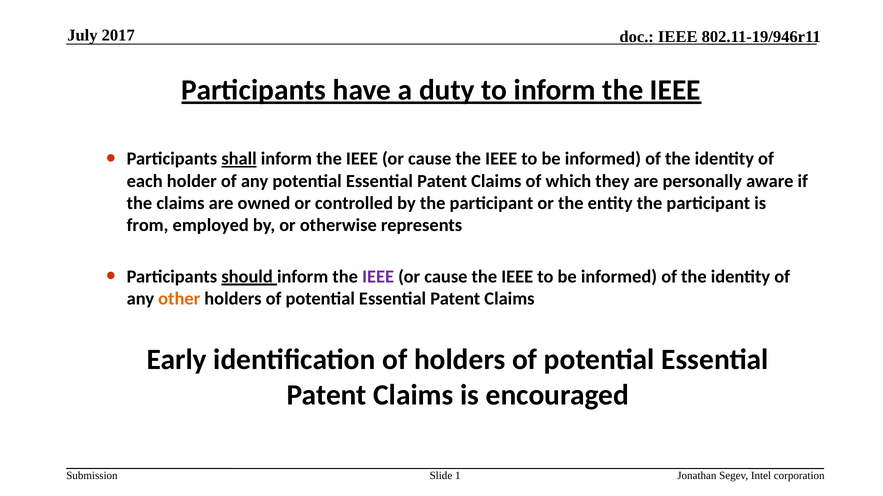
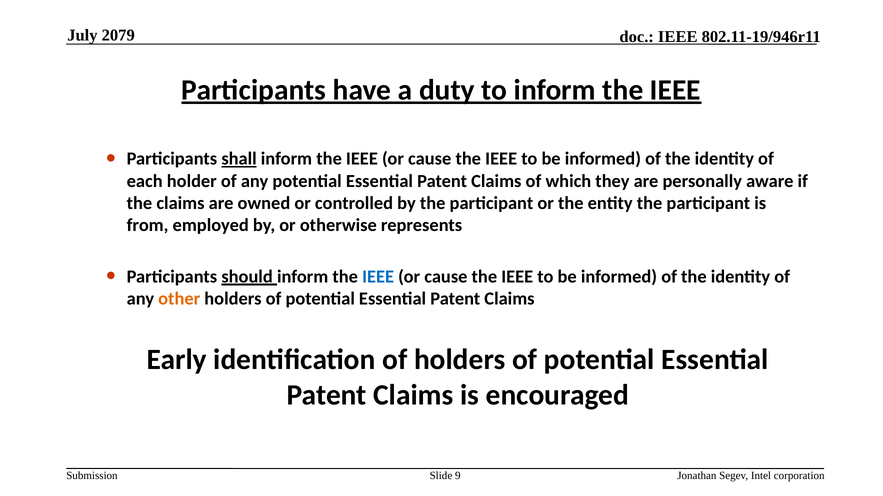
2017: 2017 -> 2079 (118, 35)
IEEE colour: purple -> blue (378, 277)
1: 1 -> 9 (458, 476)
